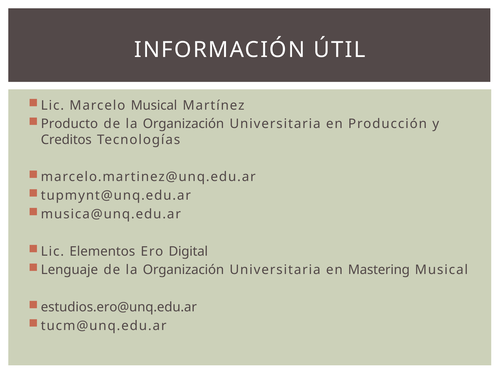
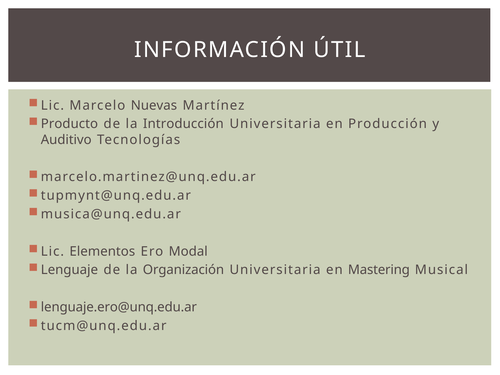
Marcelo Musical: Musical -> Nuevas (154, 105)
Organización: Organización -> Introducción (183, 124)
Creditos: Creditos -> Auditivo (66, 140)
Digital: Digital -> Modal (188, 251)
estudios.ero@unq.edu.ar: estudios.ero@unq.edu.ar -> lenguaje.ero@unq.edu.ar (119, 307)
